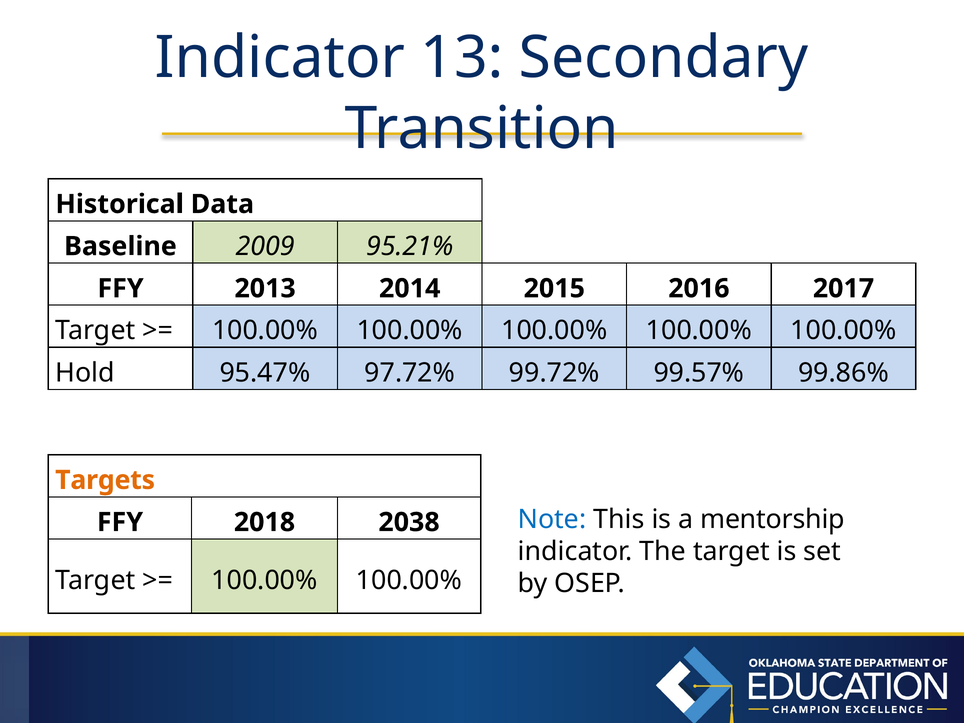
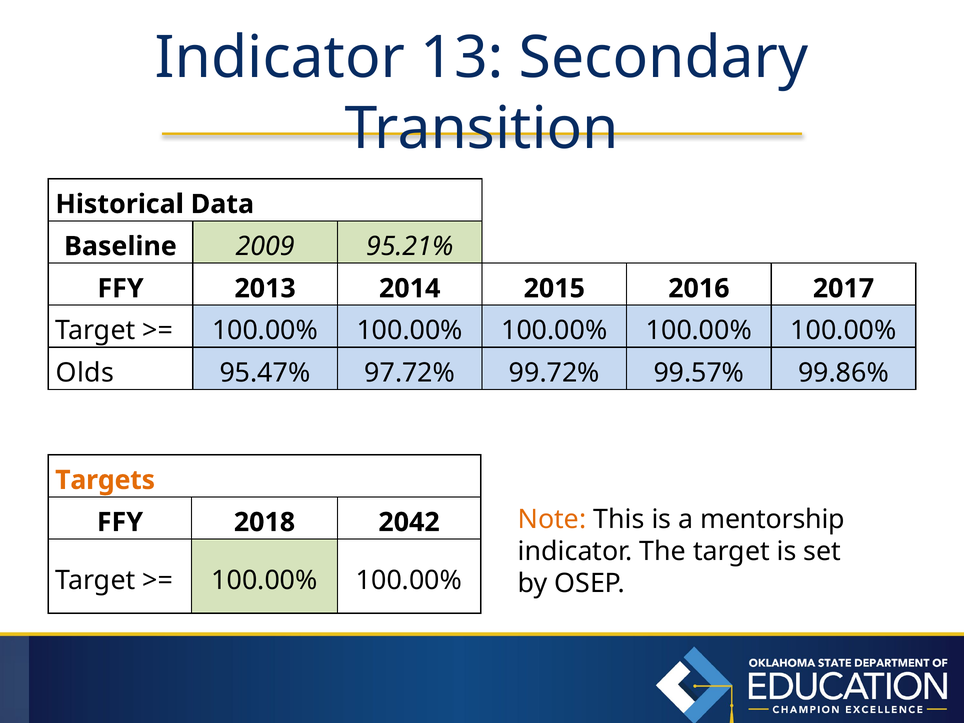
Hold: Hold -> Olds (85, 373)
Note colour: blue -> orange (552, 519)
2038: 2038 -> 2042 (409, 522)
